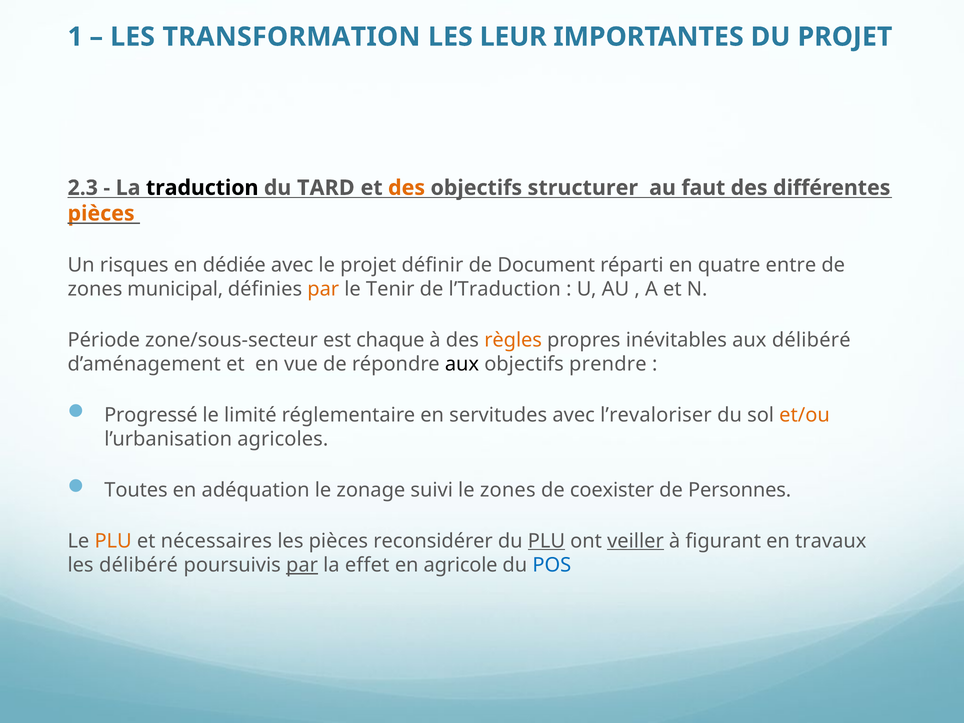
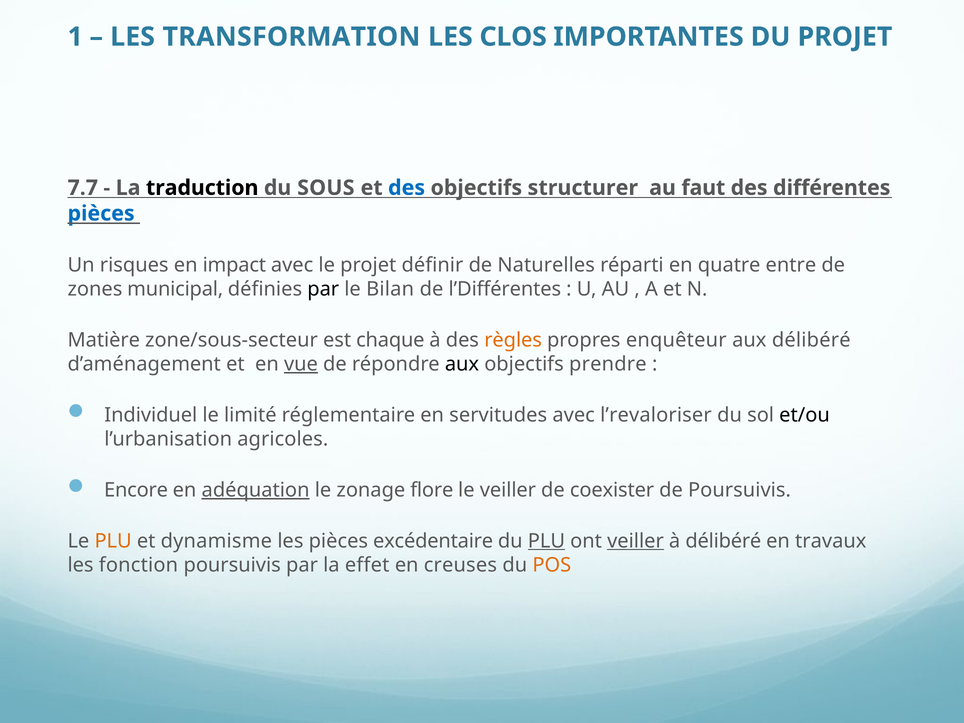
LEUR: LEUR -> CLOS (513, 37)
2.3: 2.3 -> 7.7 (83, 188)
TARD: TARD -> SOUS (326, 188)
des colour: orange -> blue (407, 188)
pièces colour: orange -> blue (101, 213)
dédiée: dédiée -> impact (234, 265)
Document: Document -> Naturelles (546, 265)
par colour: orange -> black (323, 289)
Tenir: Tenir -> Bilan (390, 289)
l’Traduction: l’Traduction -> l’Différentes (505, 289)
Période: Période -> Matière (104, 340)
inévitables: inévitables -> enquêteur (676, 340)
vue underline: none -> present (301, 364)
Progressé: Progressé -> Individuel (151, 415)
et/ou colour: orange -> black (805, 415)
Toutes: Toutes -> Encore (136, 490)
adéquation underline: none -> present (256, 490)
suivi: suivi -> flore (432, 490)
le zones: zones -> veiller (508, 490)
de Personnes: Personnes -> Poursuivis (740, 490)
nécessaires: nécessaires -> dynamisme (216, 541)
reconsidérer: reconsidérer -> excédentaire (433, 541)
à figurant: figurant -> délibéré (723, 541)
les délibéré: délibéré -> fonction (138, 565)
par underline: present -> none (302, 565)
agricole: agricole -> creuses (460, 565)
POS colour: blue -> orange (552, 565)
